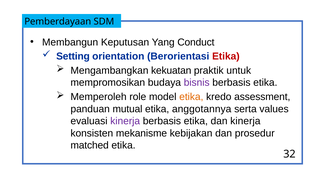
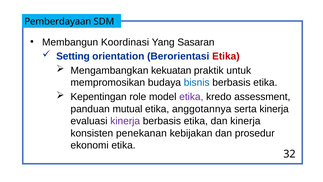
Keputusan: Keputusan -> Koordinasi (125, 42)
Conduct: Conduct -> Sasaran (196, 42)
bisnis colour: purple -> blue (197, 83)
Memperoleh: Memperoleh -> Kepentingan (99, 97)
etika colour: orange -> purple (191, 97)
serta values: values -> kinerja (274, 109)
mekanisme: mekanisme -> penekanan (141, 133)
matched: matched -> ekonomi (90, 145)
